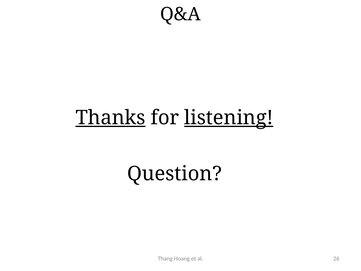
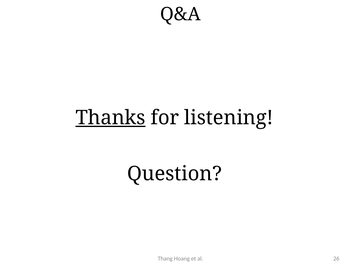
listening underline: present -> none (229, 118)
